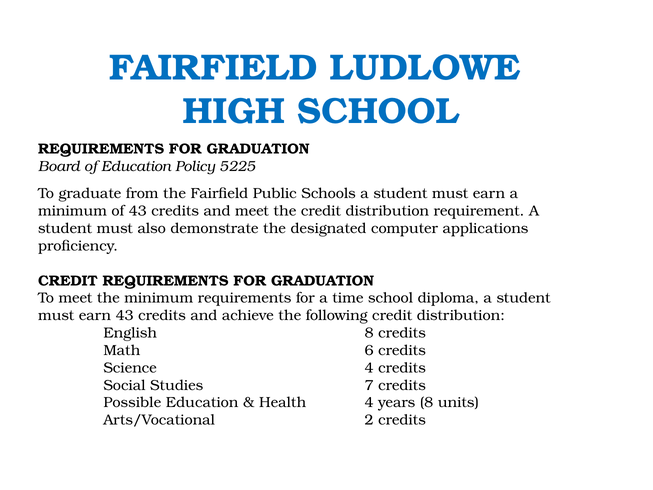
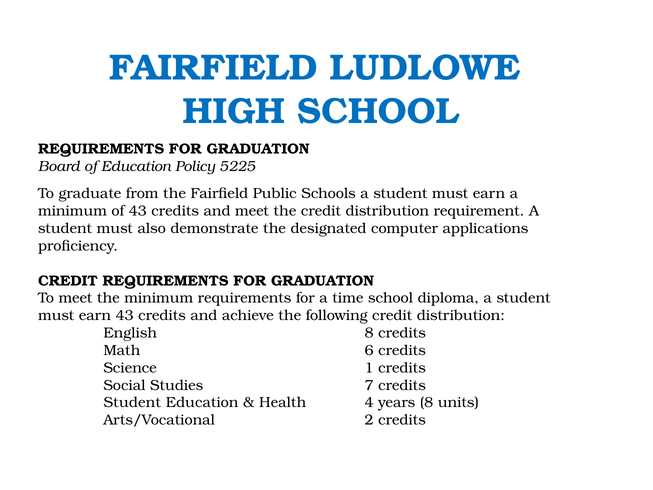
Science 4: 4 -> 1 (369, 368)
Possible: Possible -> Student (132, 402)
